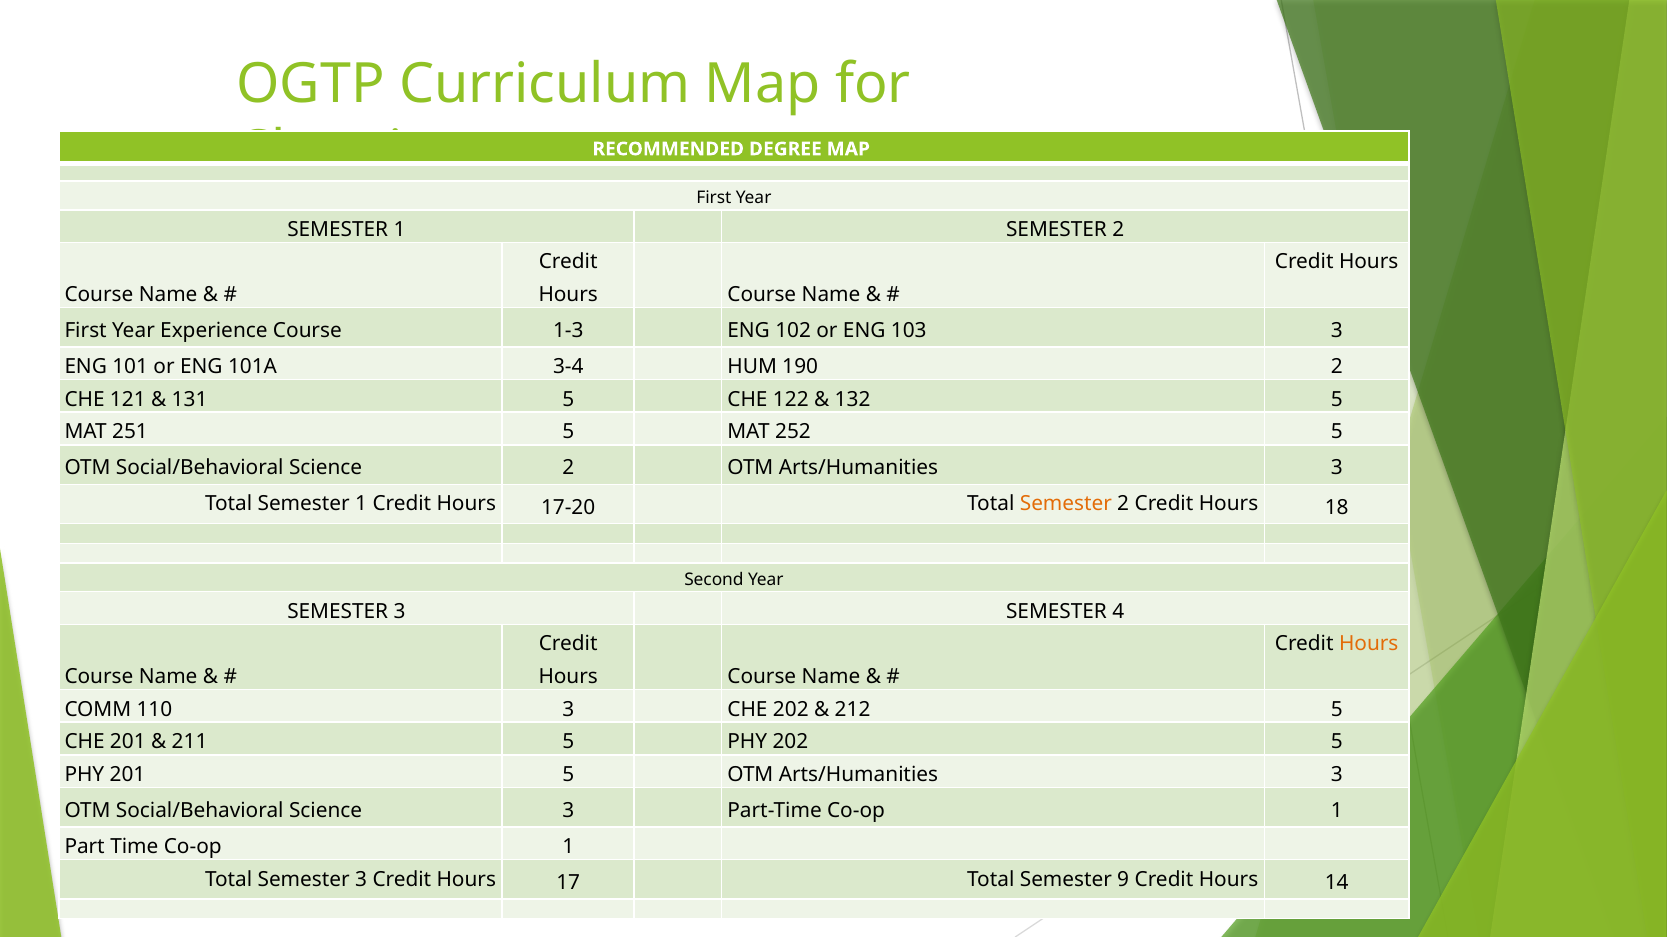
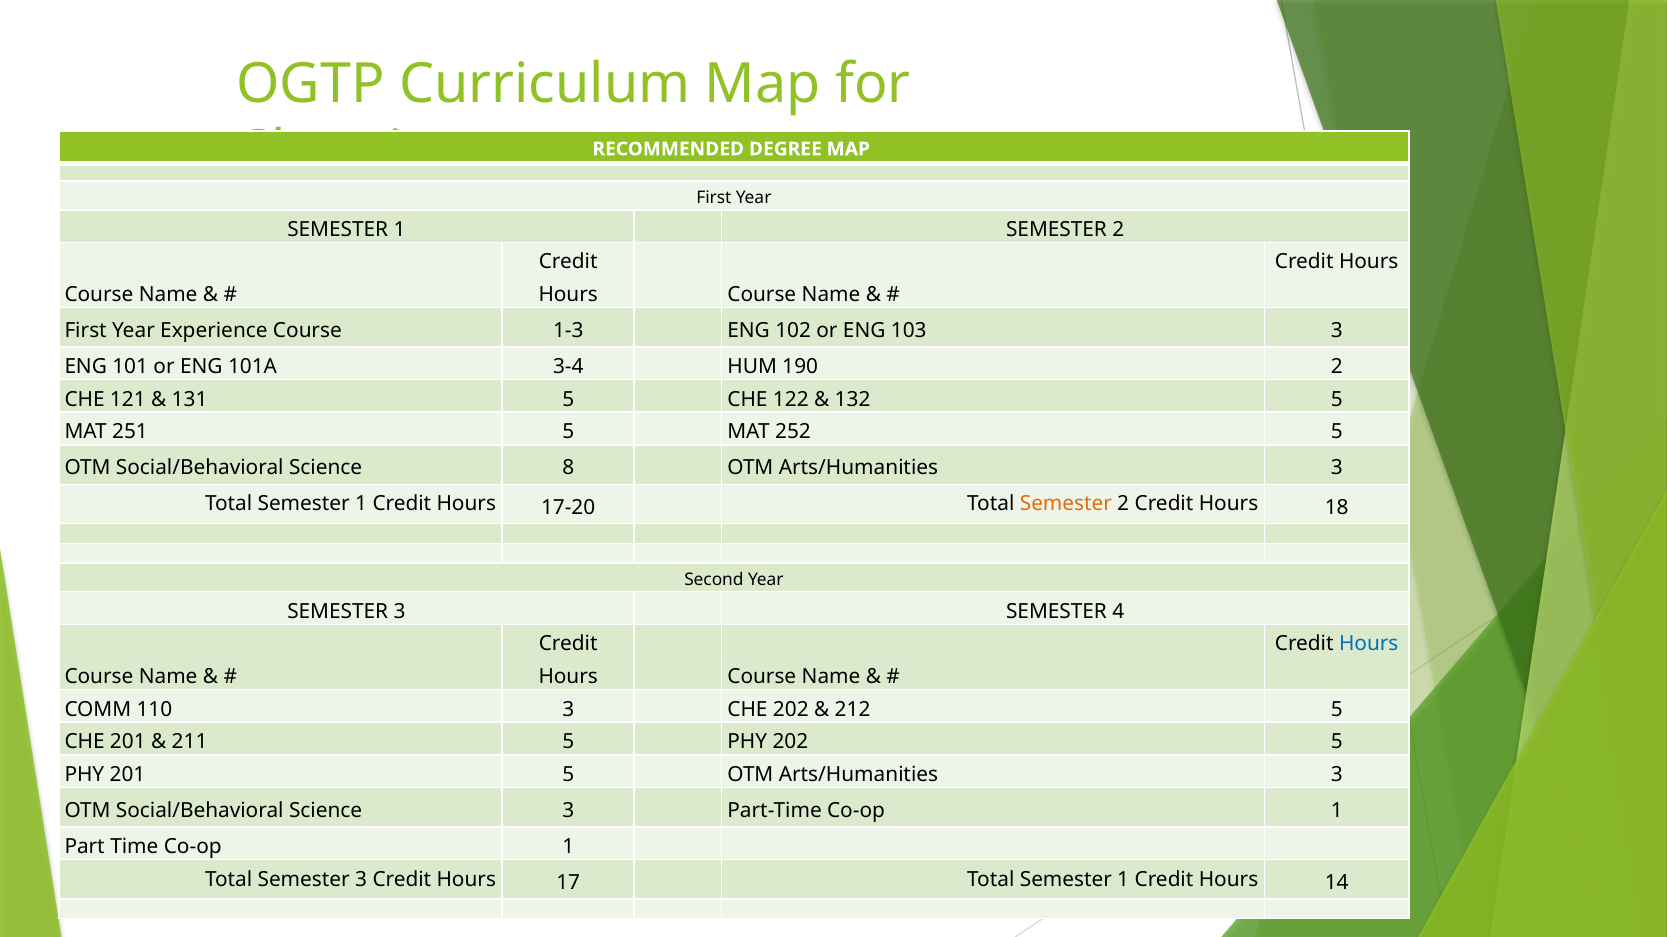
Science 2: 2 -> 8 (568, 468)
Hours colour: orange -> blue (1369, 644)
17 Total Semester 9: 9 -> 1 (1123, 880)
